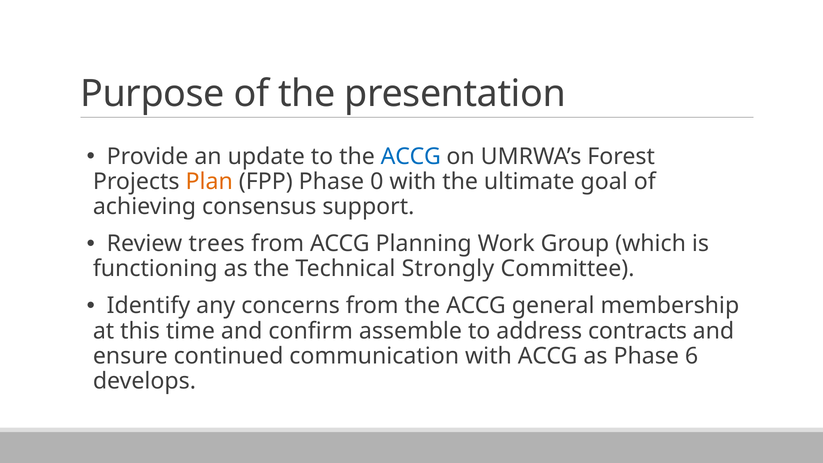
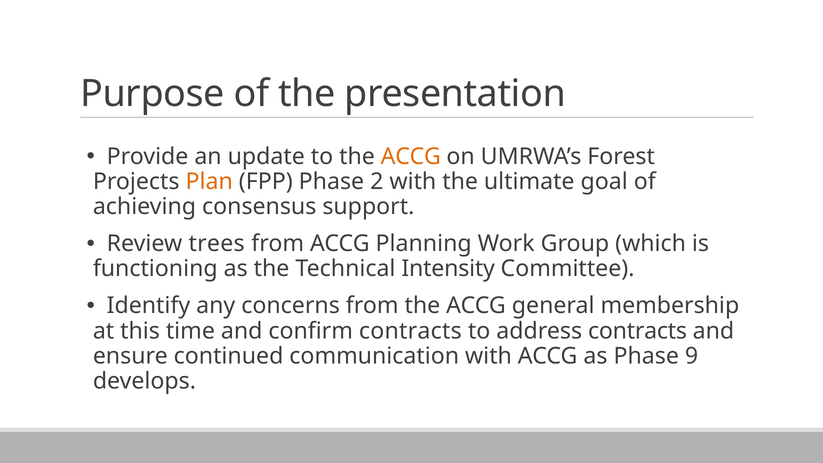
ACCG colour: blue -> orange (411, 157)
0: 0 -> 2 (377, 182)
Strongly: Strongly -> Intensity (448, 269)
confirm assemble: assemble -> contracts (410, 331)
6: 6 -> 9 (692, 356)
